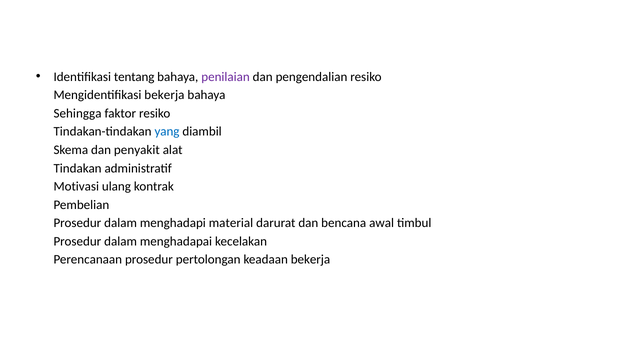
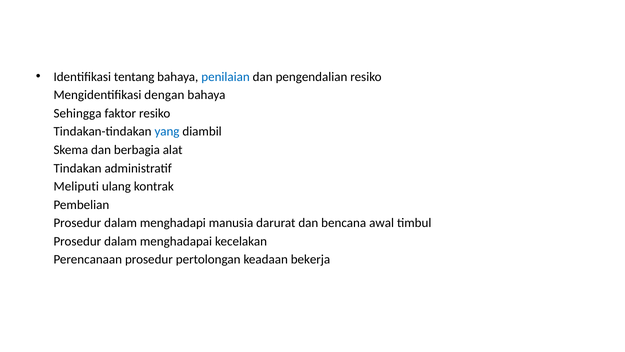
penilaian colour: purple -> blue (226, 77)
Mengidentifikasi bekerja: bekerja -> dengan (164, 95)
penyakit: penyakit -> berbagia (137, 150)
Motivasi: Motivasi -> Meliputi (76, 186)
material: material -> manusia (231, 223)
